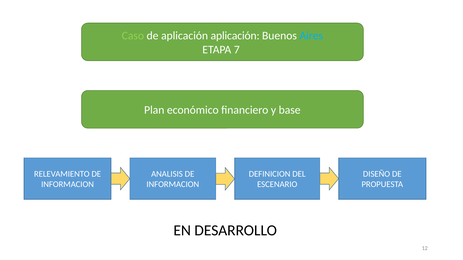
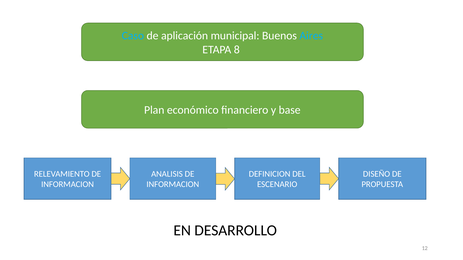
Caso colour: light green -> light blue (133, 36)
aplicación aplicación: aplicación -> municipal (235, 36)
7: 7 -> 8 (237, 50)
